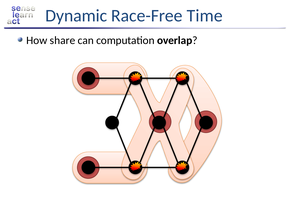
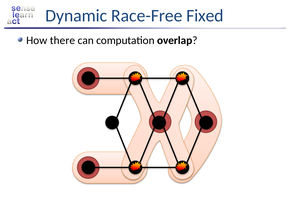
Time: Time -> Fixed (205, 16)
share: share -> there (62, 40)
